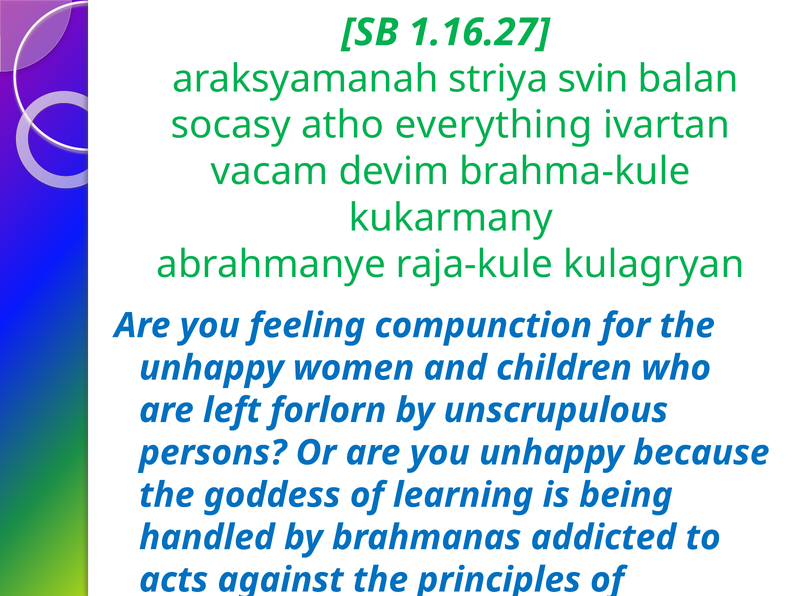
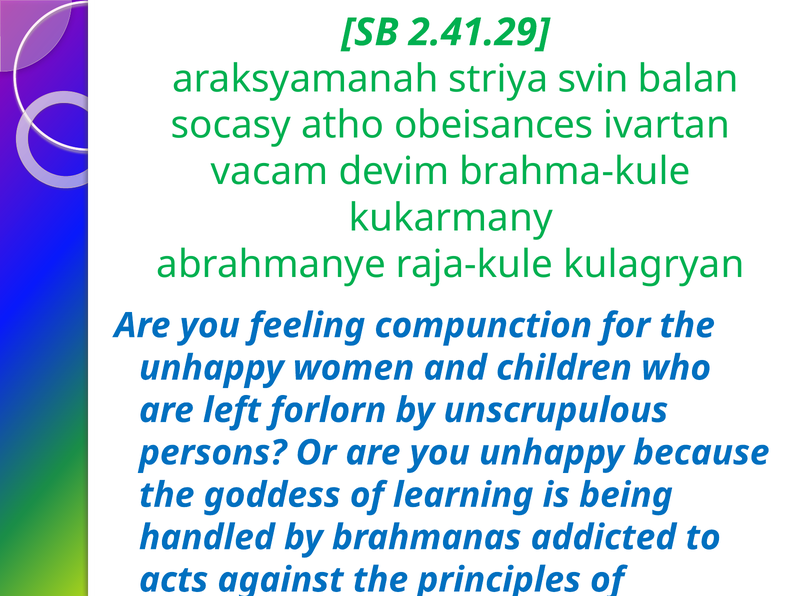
1.16.27: 1.16.27 -> 2.41.29 (479, 32)
everything: everything -> obeisances (494, 125)
